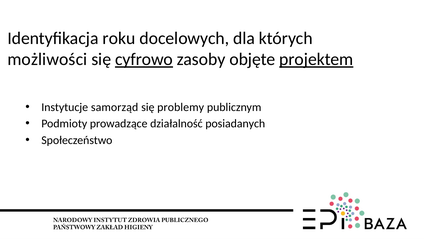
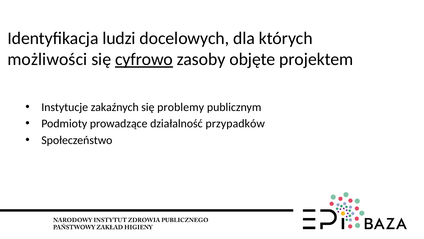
roku: roku -> ludzi (119, 38)
projektem underline: present -> none (316, 59)
samorząd: samorząd -> zakaźnych (115, 107)
posiadanych: posiadanych -> przypadków (235, 123)
